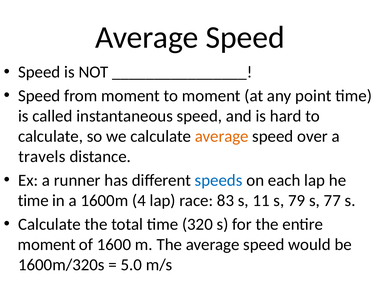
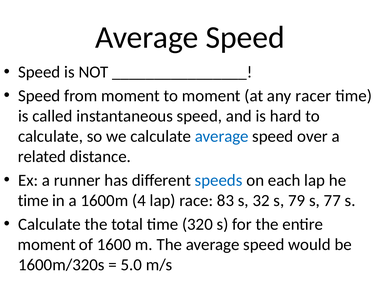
point: point -> racer (313, 96)
average colour: orange -> blue (222, 136)
travels: travels -> related (42, 157)
11: 11 -> 32 (261, 201)
